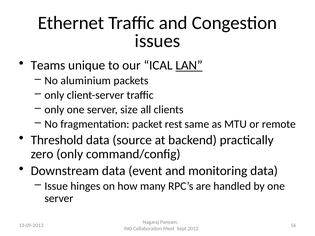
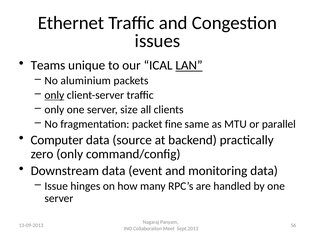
only underline: none -> present (54, 95)
rest: rest -> fine (174, 124)
remote: remote -> parallel (279, 124)
Threshold: Threshold -> Computer (57, 140)
